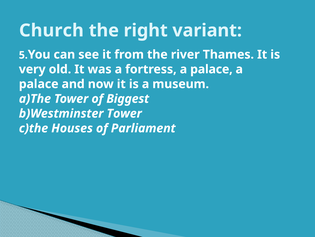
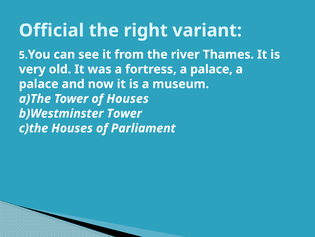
Church: Church -> Official (51, 30)
of Biggest: Biggest -> Houses (128, 98)
